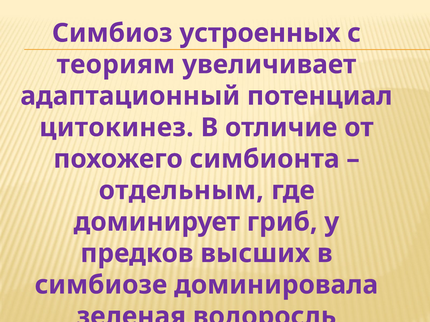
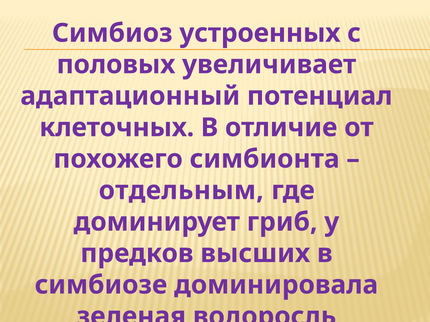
теориям: теориям -> половых (116, 65)
цитокинез: цитокинез -> клеточных (117, 128)
